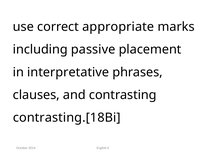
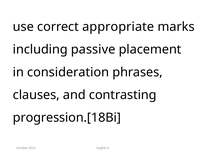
interpretative: interpretative -> consideration (68, 72)
contrasting.[18Bi: contrasting.[18Bi -> progression.[18Bi (67, 118)
